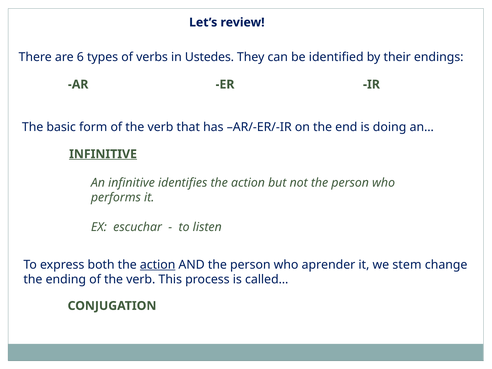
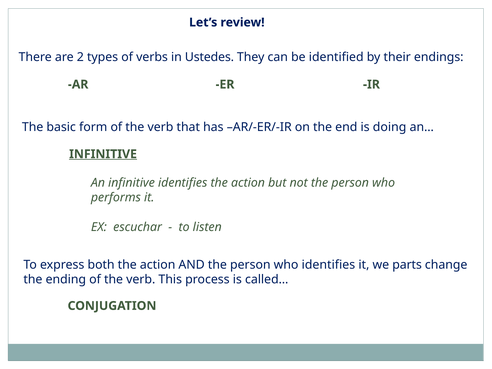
6: 6 -> 2 (80, 57)
action underline: present -> none (158, 265)
who aprender: aprender -> identifies (328, 265)
stem: stem -> parts (407, 265)
